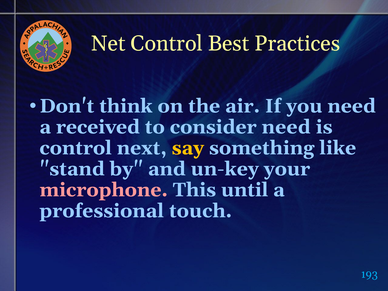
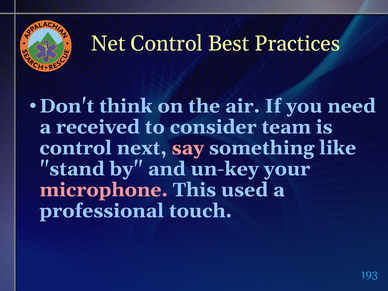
consider need: need -> team (286, 127)
say colour: yellow -> pink (188, 148)
until: until -> used (245, 190)
